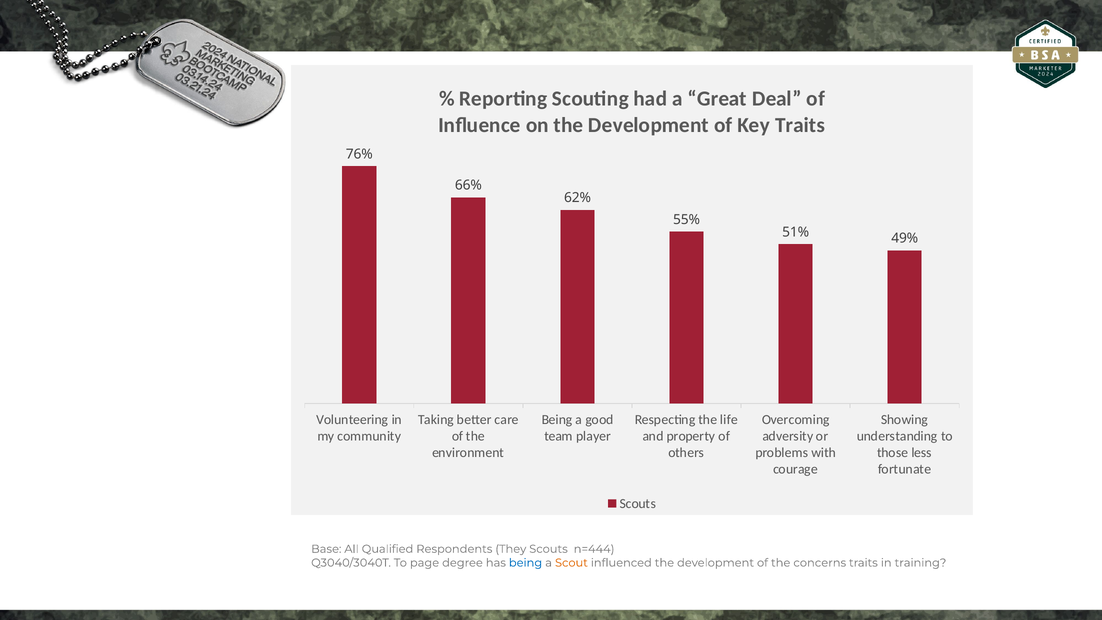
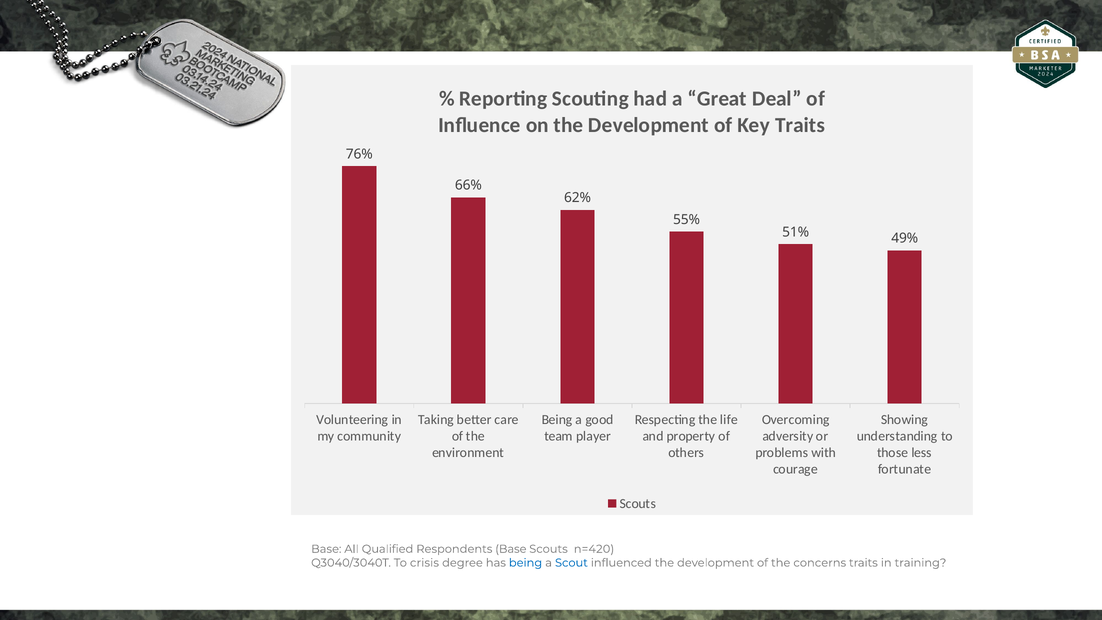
Respondents They: They -> Base (511, 549)
n=444: n=444 -> n=420 (594, 549)
page: page -> crisis (424, 563)
Scout colour: orange -> blue (571, 563)
